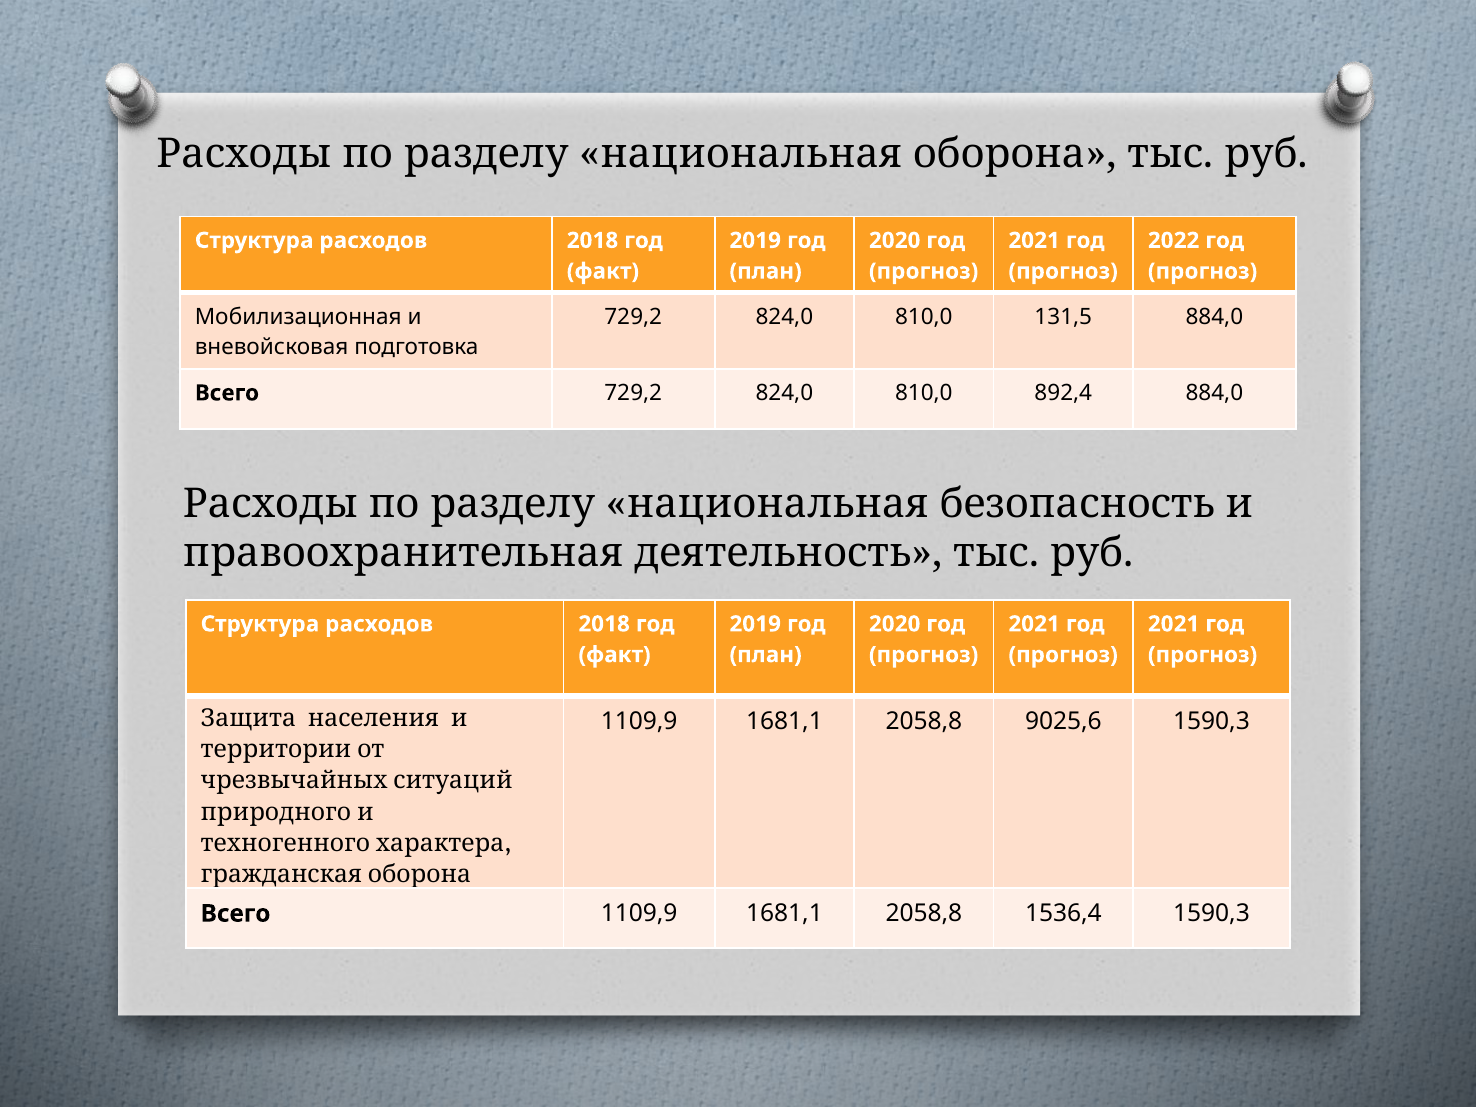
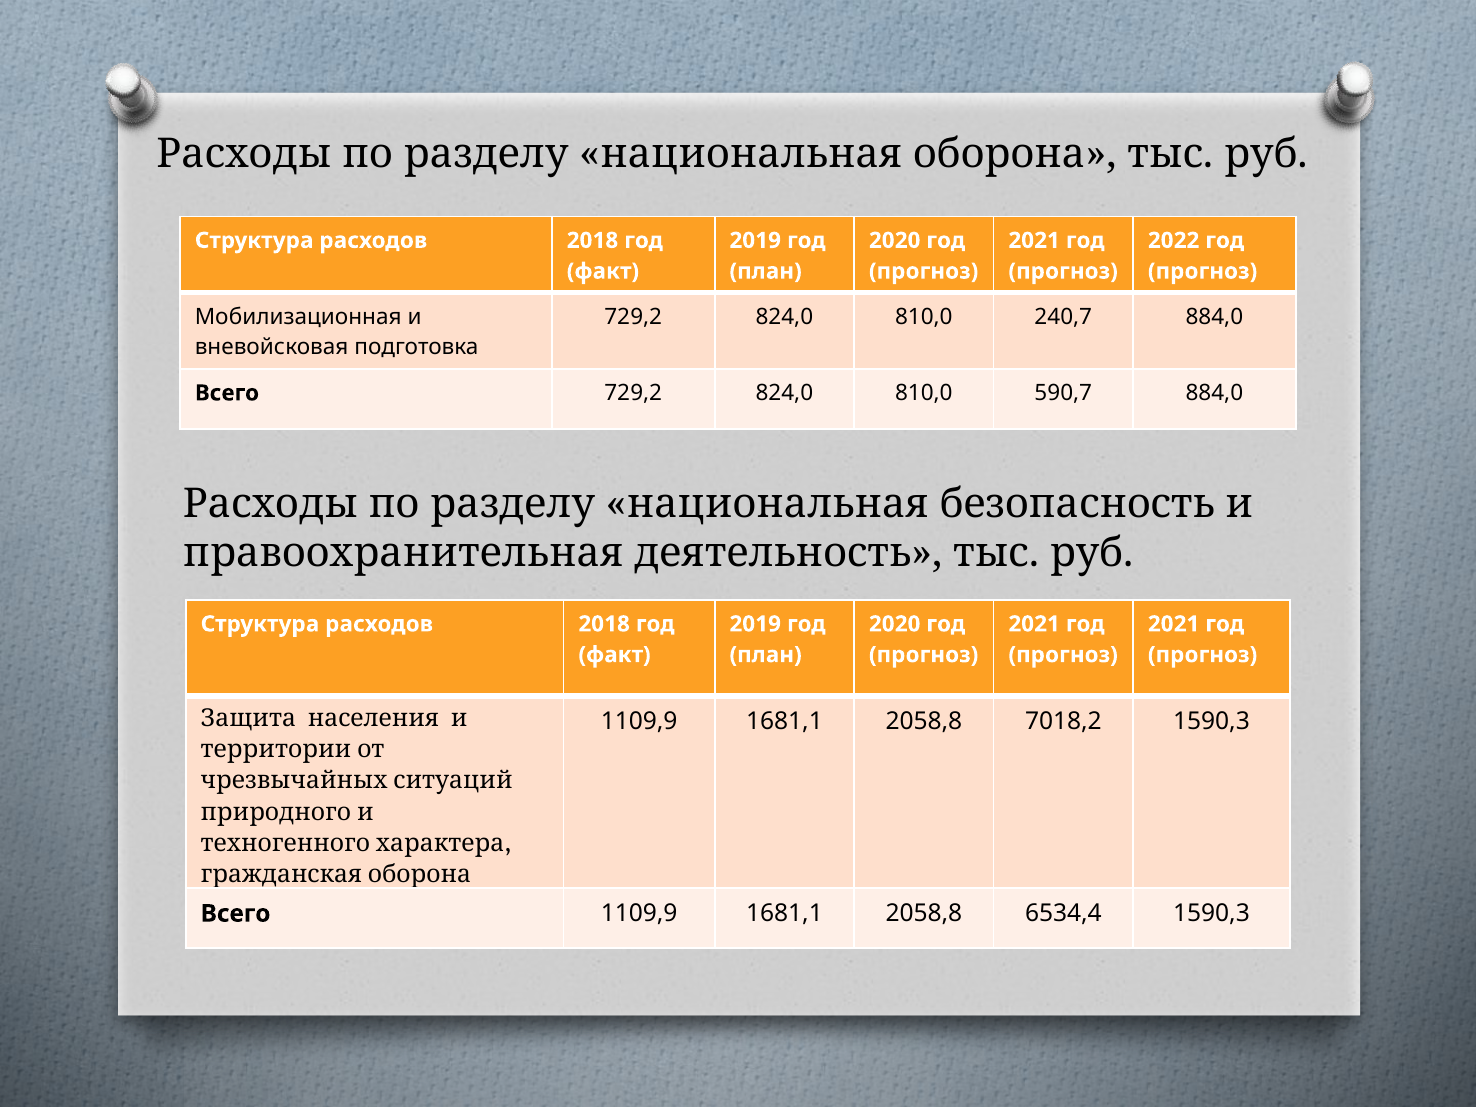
131,5: 131,5 -> 240,7 (1063, 317)
892,4: 892,4 -> 590,7 (1063, 393)
9025,6: 9025,6 -> 7018,2 (1063, 722)
1536,4: 1536,4 -> 6534,4 (1063, 914)
